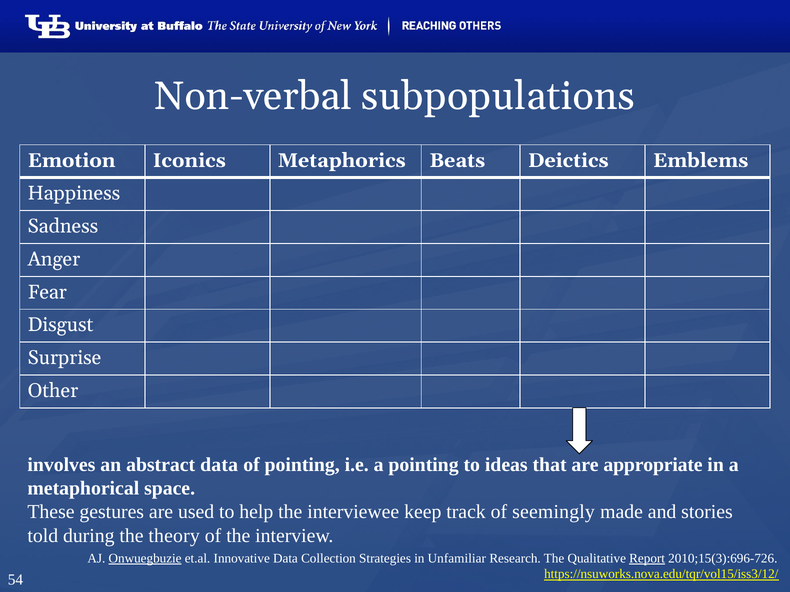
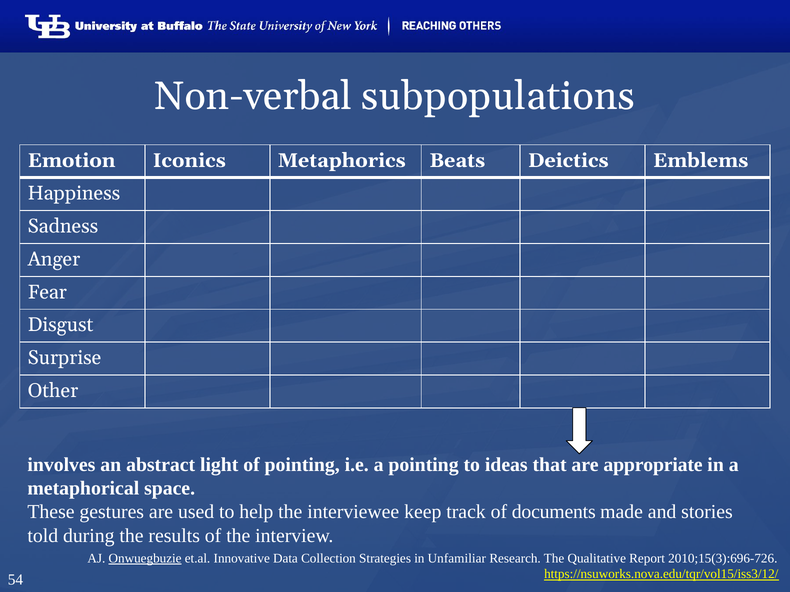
abstract data: data -> light (219, 465)
seemingly: seemingly -> documents (554, 512)
theory: theory -> results (174, 536)
Report underline: present -> none (647, 559)
